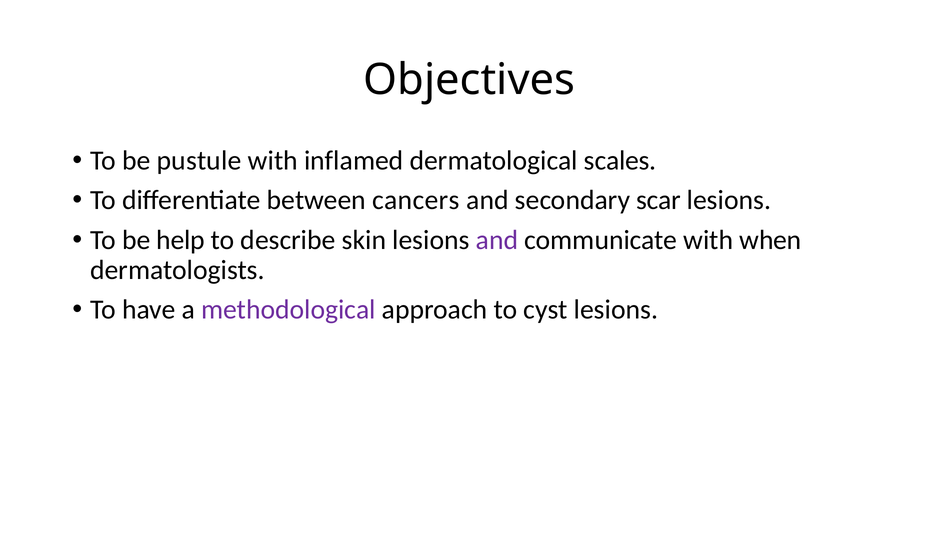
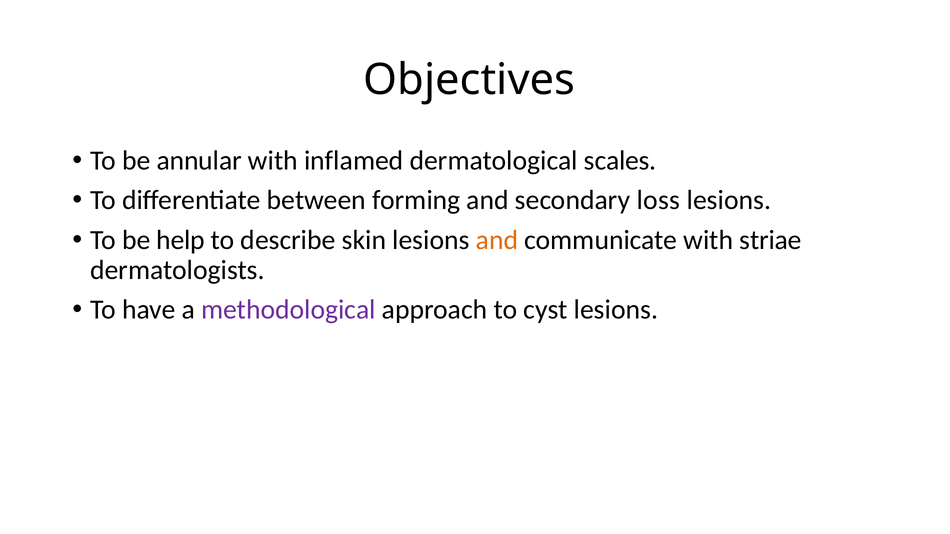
pustule: pustule -> annular (199, 161)
cancers: cancers -> forming (416, 200)
scar: scar -> loss (658, 200)
and colour: purple -> orange (497, 240)
when: when -> striae (771, 240)
